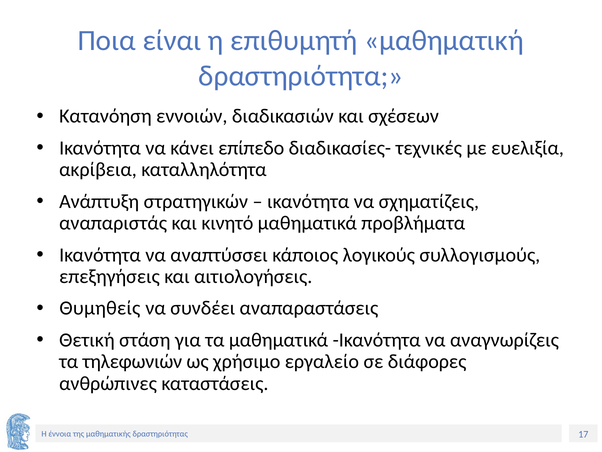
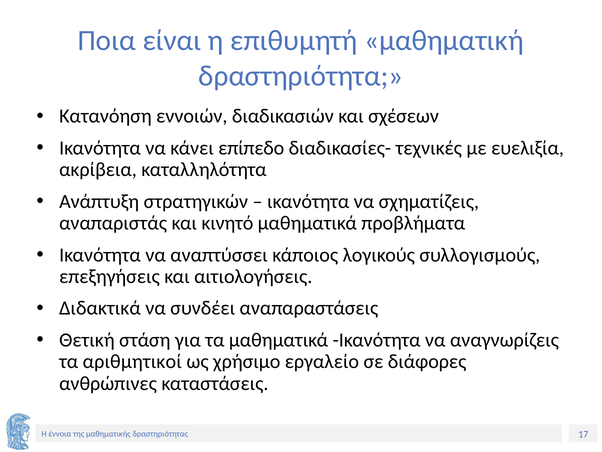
Θυμηθείς: Θυμηθείς -> Διδακτικά (100, 308)
τηλεφωνιών: τηλεφωνιών -> αριθμητικοί (132, 361)
